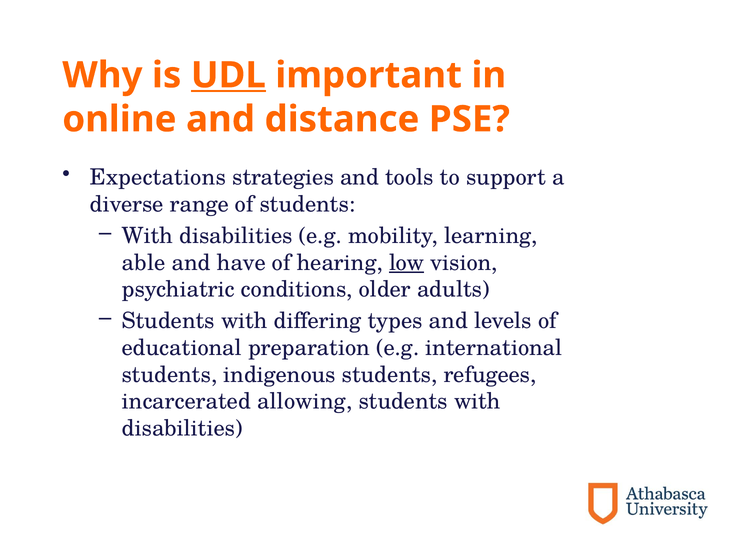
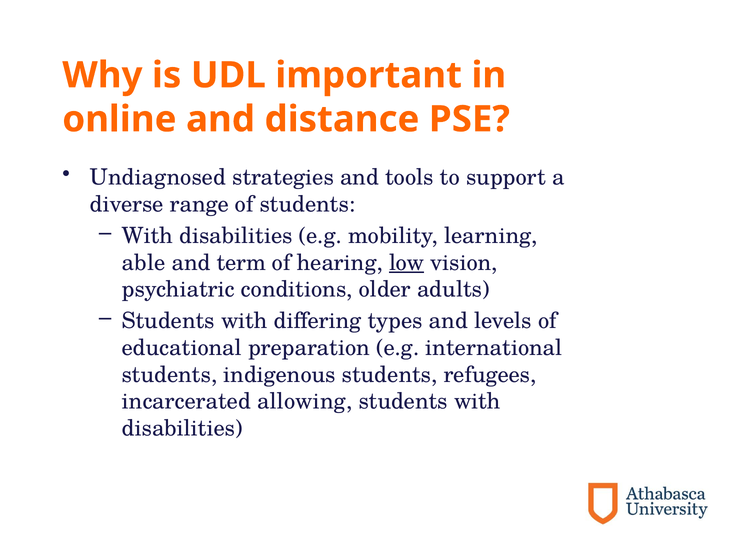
UDL underline: present -> none (228, 75)
Expectations: Expectations -> Undiagnosed (158, 177)
have: have -> term (241, 263)
